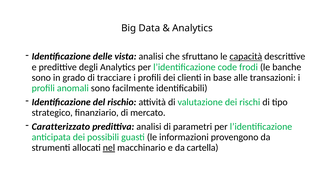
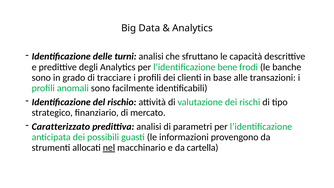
vista: vista -> turni (125, 56)
capacità underline: present -> none (246, 56)
code: code -> bene (227, 67)
